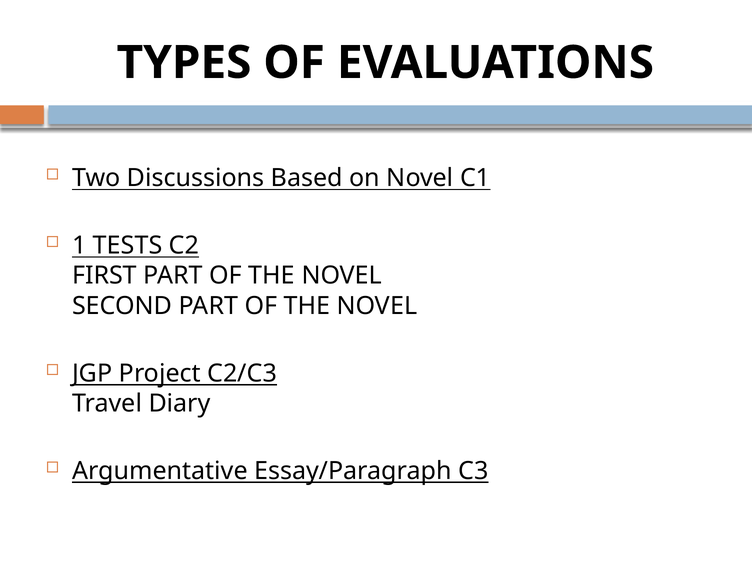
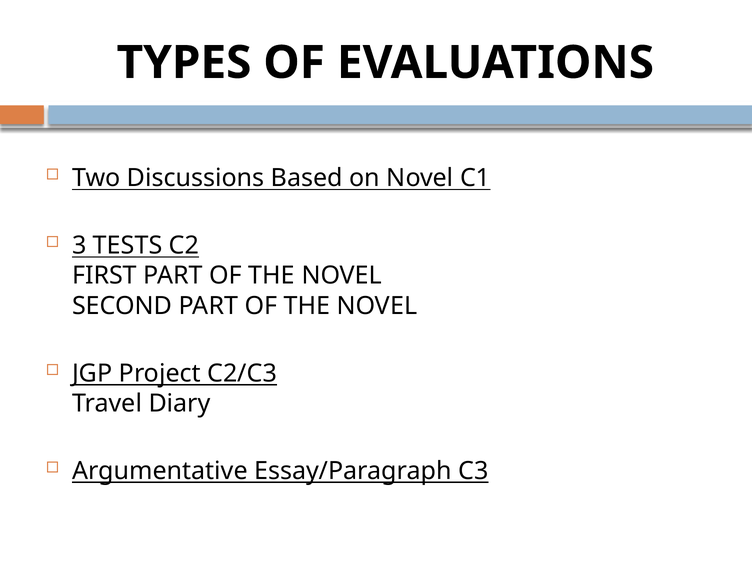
1: 1 -> 3 (79, 246)
